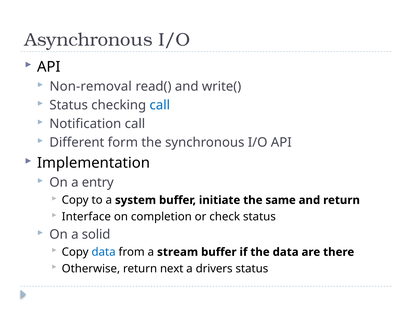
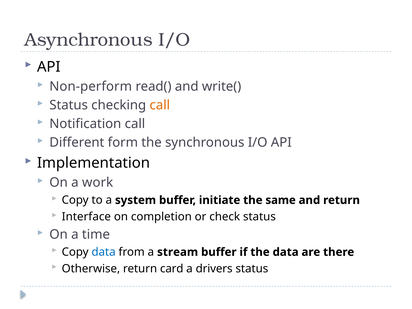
Non-removal: Non-removal -> Non-perform (91, 87)
call colour: blue -> orange (160, 105)
entry: entry -> work (98, 183)
solid: solid -> time (96, 235)
next: next -> card (172, 269)
